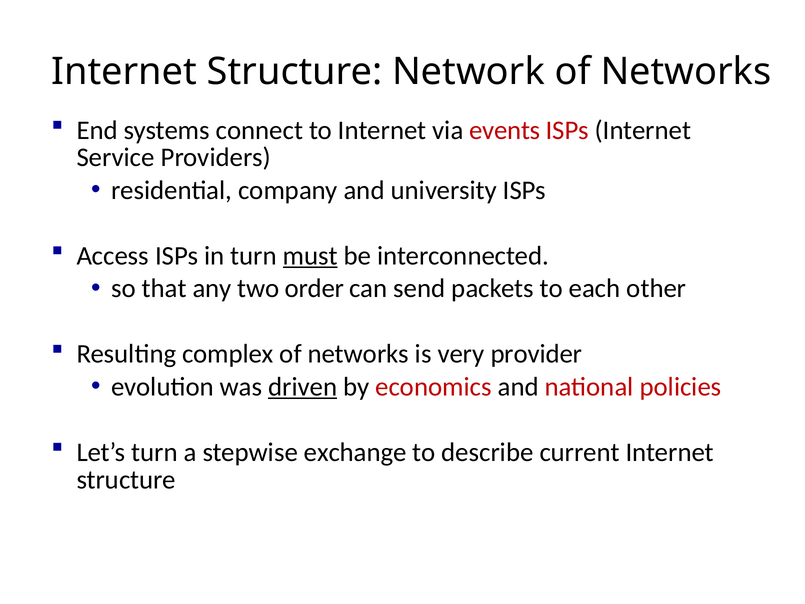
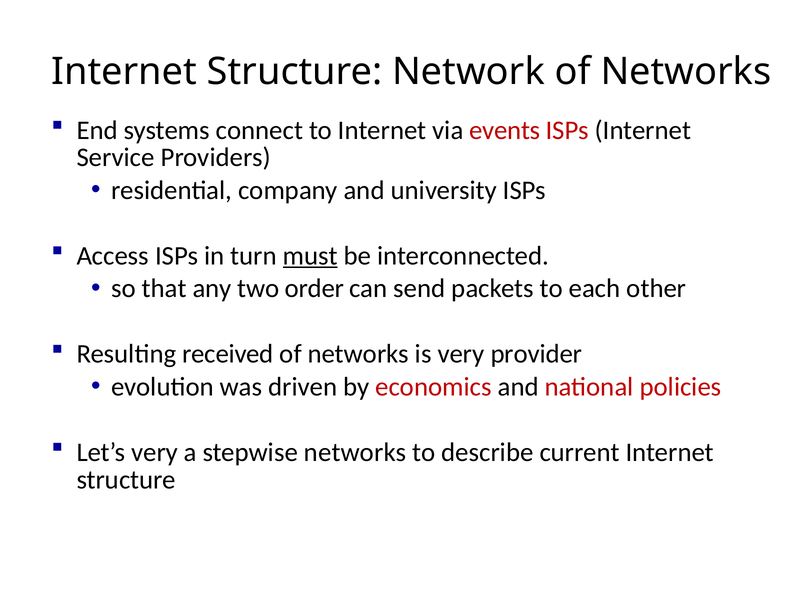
complex: complex -> received (228, 354)
driven underline: present -> none (303, 387)
Let’s turn: turn -> very (155, 452)
stepwise exchange: exchange -> networks (355, 452)
